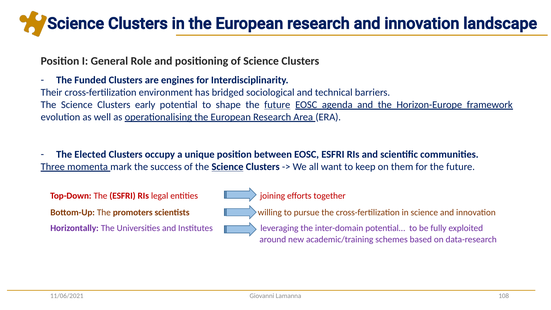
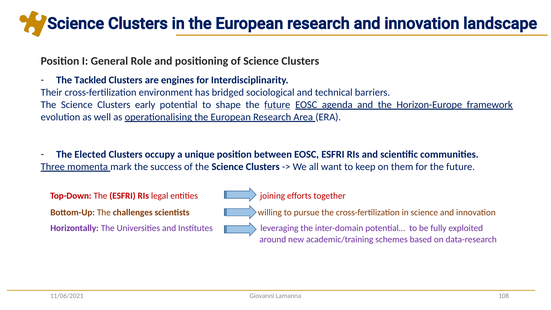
Funded: Funded -> Tackled (90, 80)
Science underline: present -> none (228, 167)
promoters: promoters -> challenges (133, 212)
